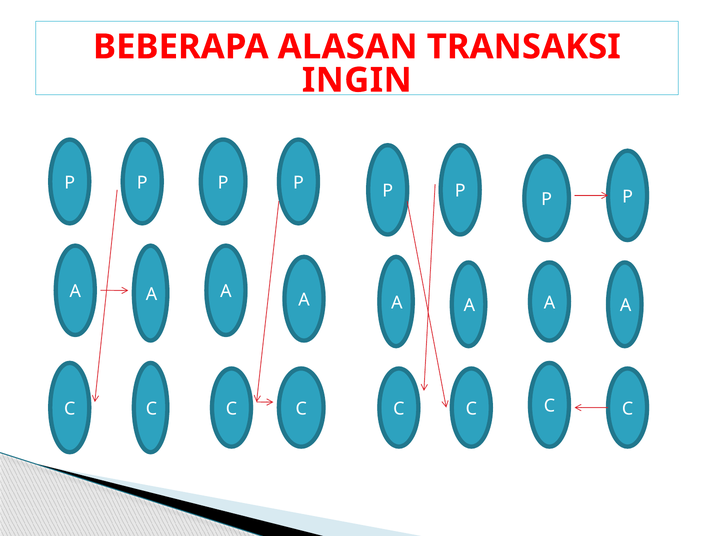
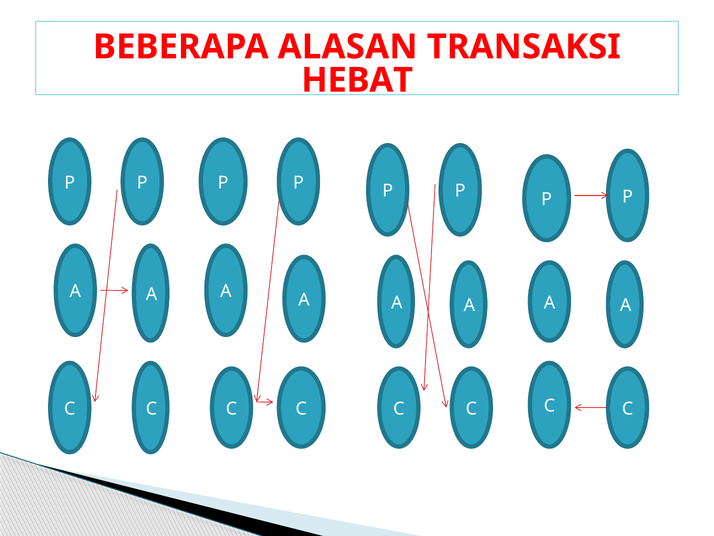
INGIN: INGIN -> HEBAT (357, 80)
